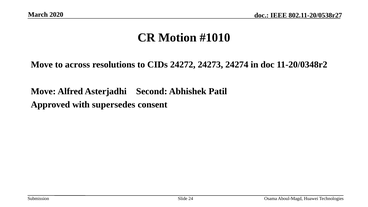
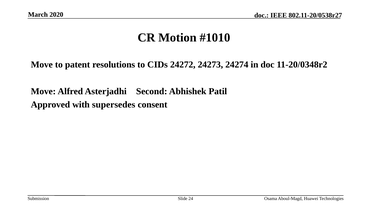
across: across -> patent (78, 65)
